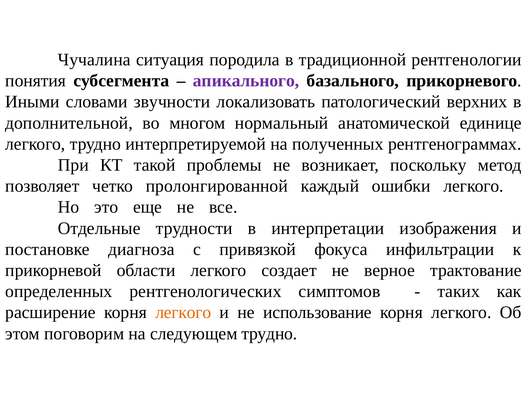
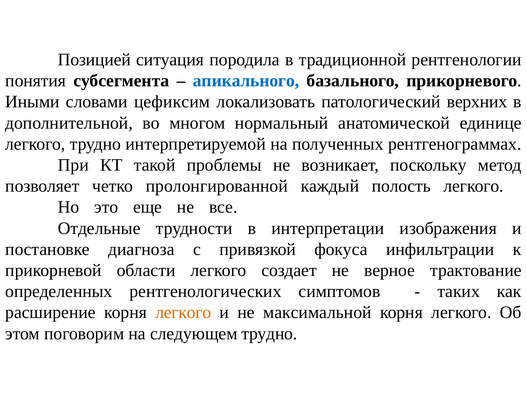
Чучалина: Чучалина -> Позицией (94, 60)
апикального colour: purple -> blue (246, 81)
звучности: звучности -> цефиксим (172, 102)
ошибки: ошибки -> полость (401, 186)
использование: использование -> максимальной (317, 313)
